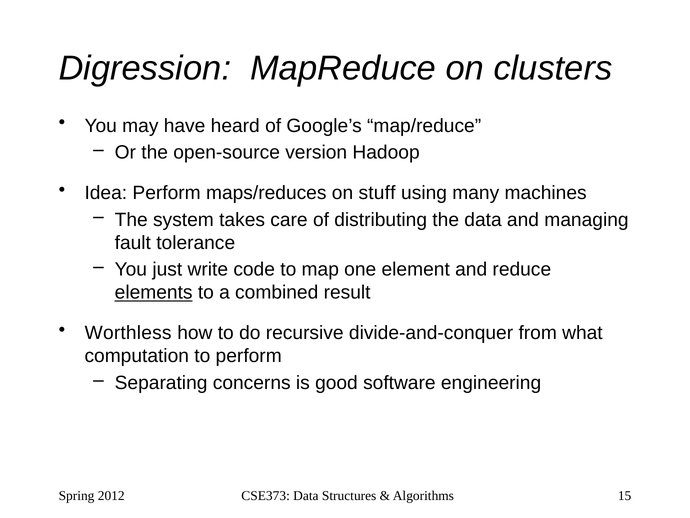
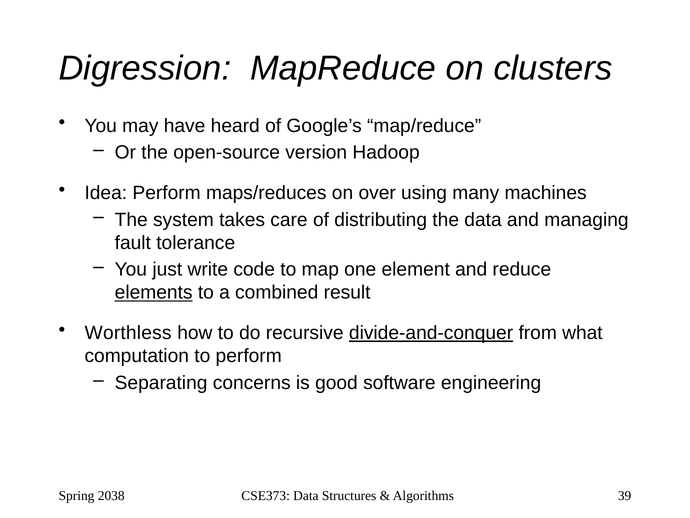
stuff: stuff -> over (377, 193)
divide-and-conquer underline: none -> present (431, 333)
2012: 2012 -> 2038 (111, 495)
15: 15 -> 39 (625, 495)
